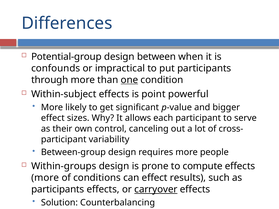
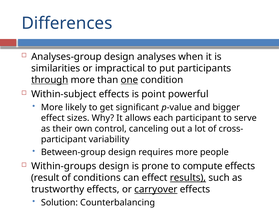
Potential-group: Potential-group -> Analyses-group (66, 57)
between: between -> analyses (156, 57)
confounds: confounds -> similarities (56, 68)
through underline: none -> present (50, 80)
more: more -> result (45, 178)
results underline: none -> present (188, 178)
participants: participants -> trustworthy (58, 190)
